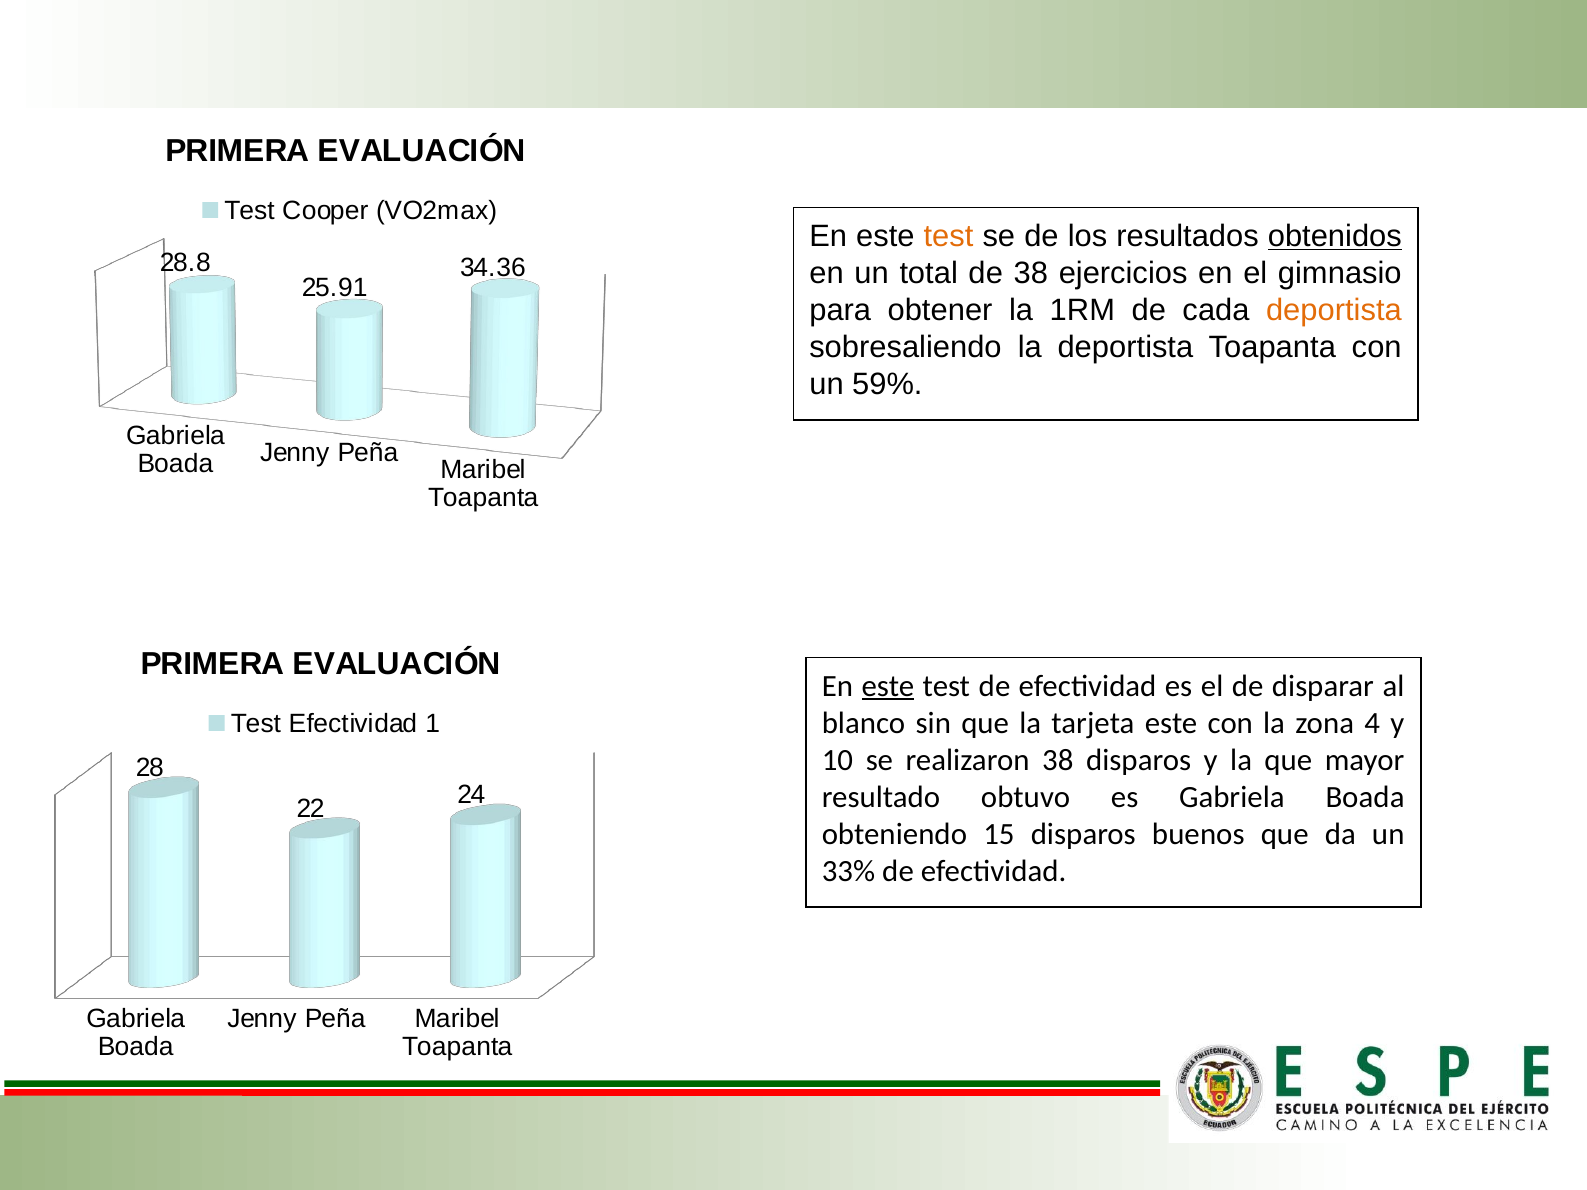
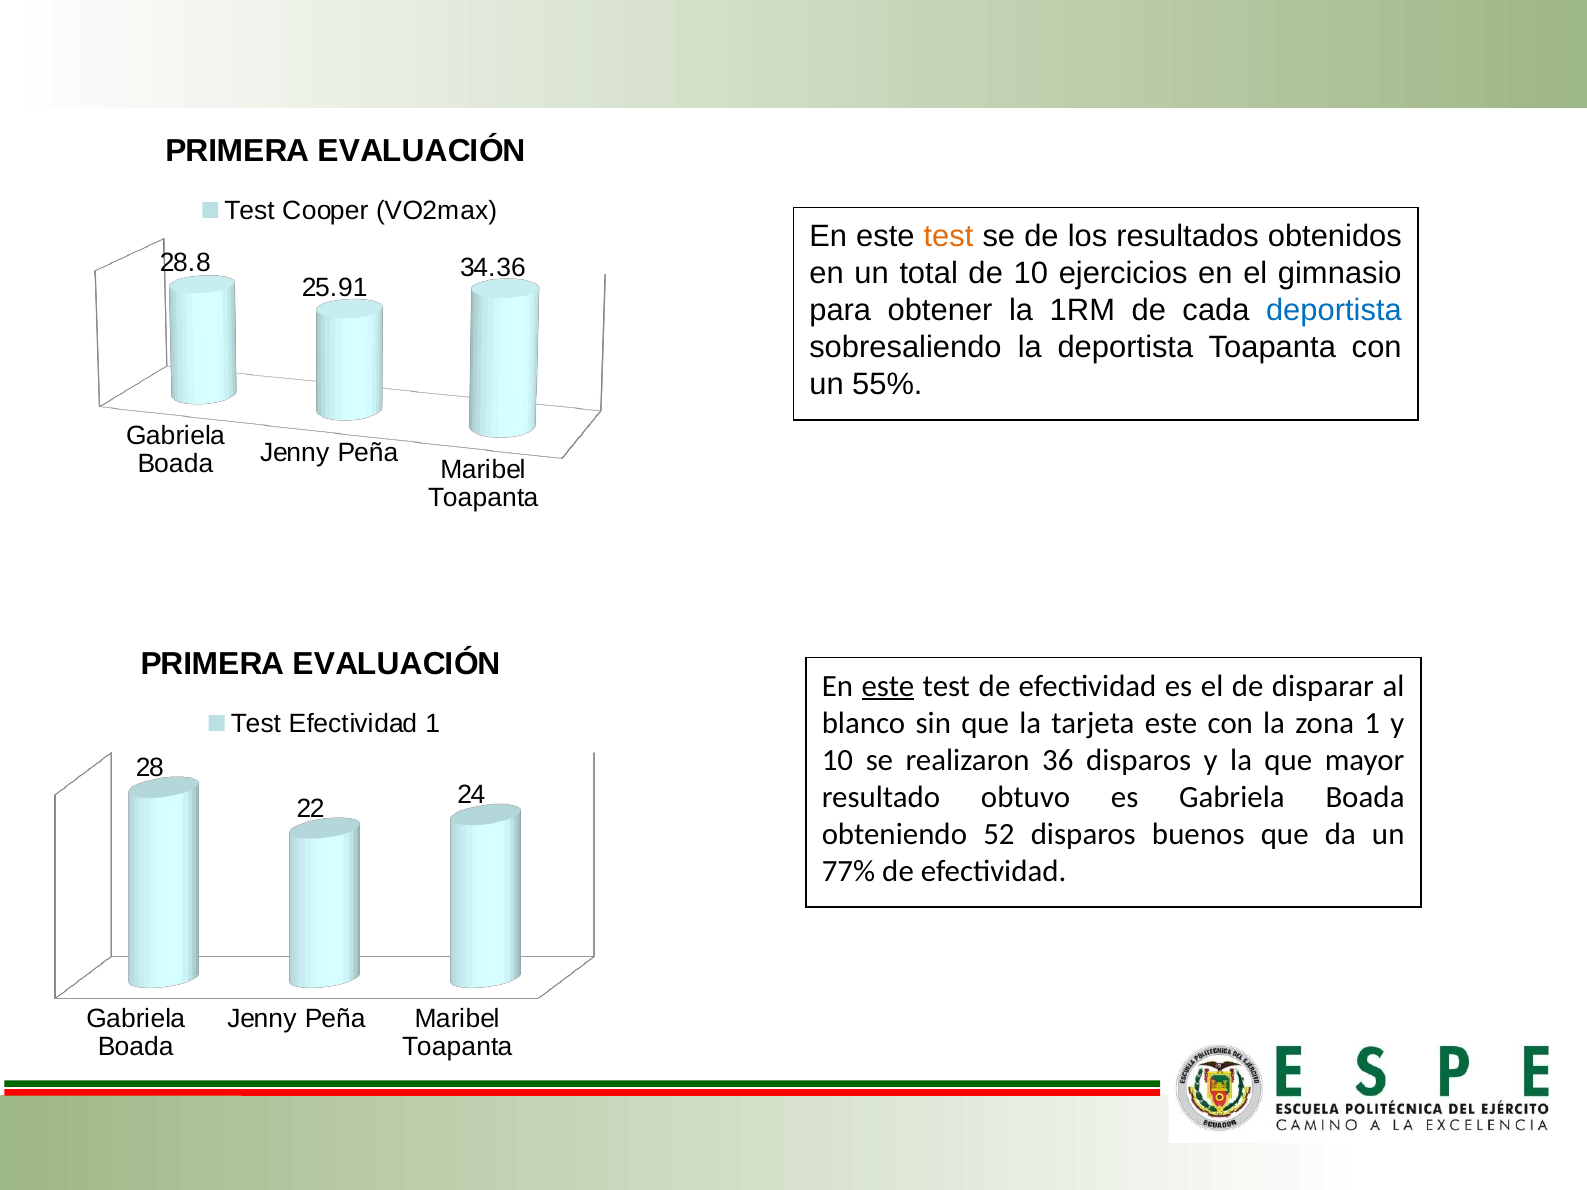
obtenidos underline: present -> none (1335, 236)
de 38: 38 -> 10 (1031, 273)
deportista colour: orange -> blue (1334, 310)
59%: 59% -> 55% (887, 384)
zona 4: 4 -> 1 (1372, 723)
realizaron 38: 38 -> 36 (1058, 760)
15: 15 -> 52 (999, 834)
33%: 33% -> 77% (849, 871)
